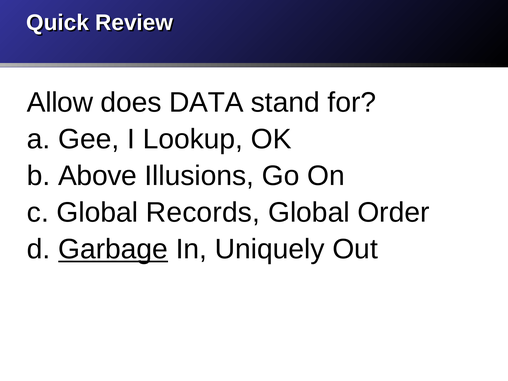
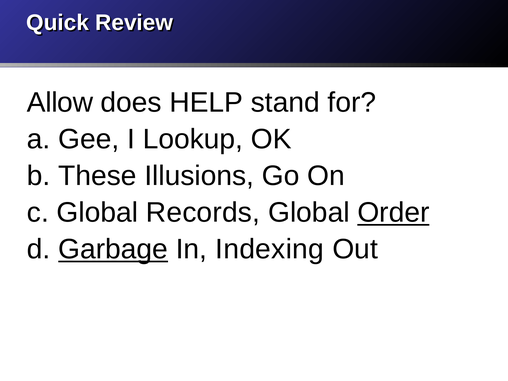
DATA: DATA -> HELP (206, 103)
Above: Above -> These (97, 176)
Order underline: none -> present (393, 213)
Uniquely: Uniquely -> Indexing (270, 249)
